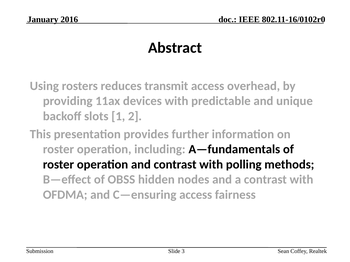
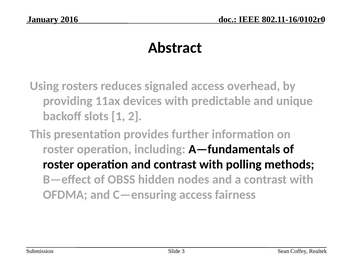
transmit: transmit -> signaled (166, 86)
